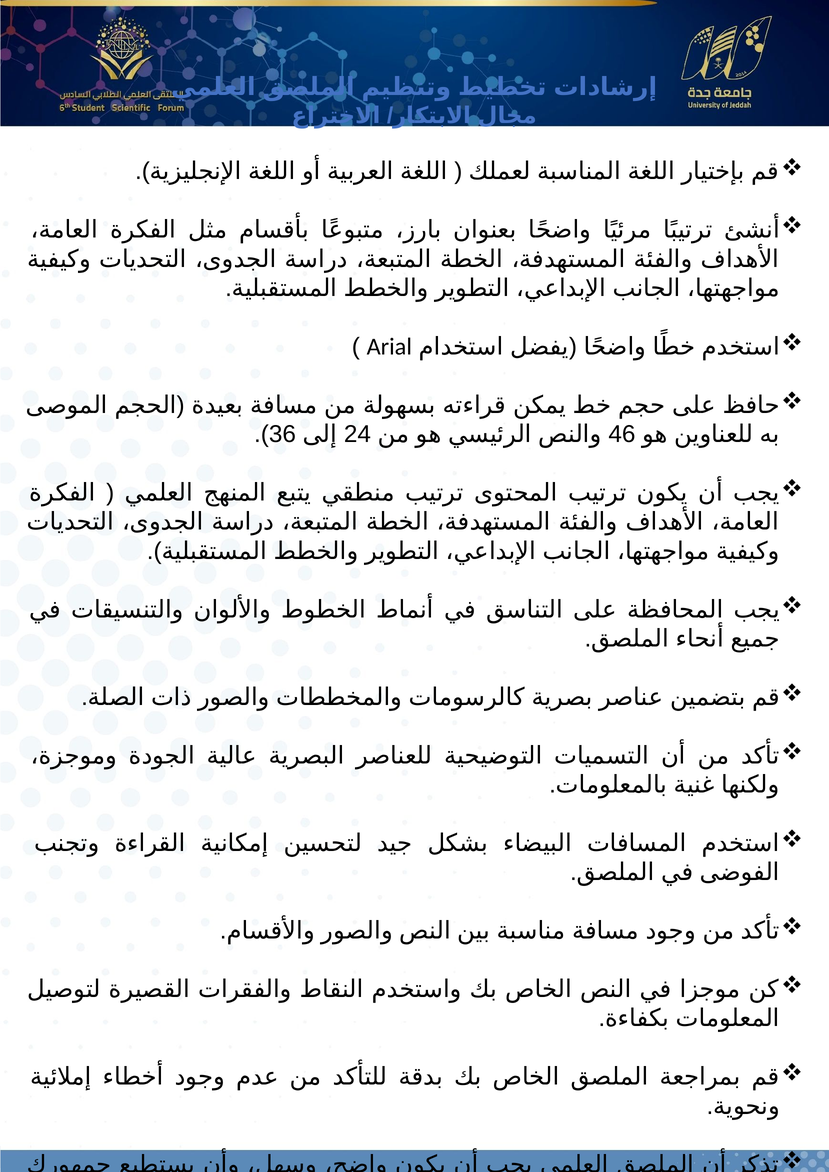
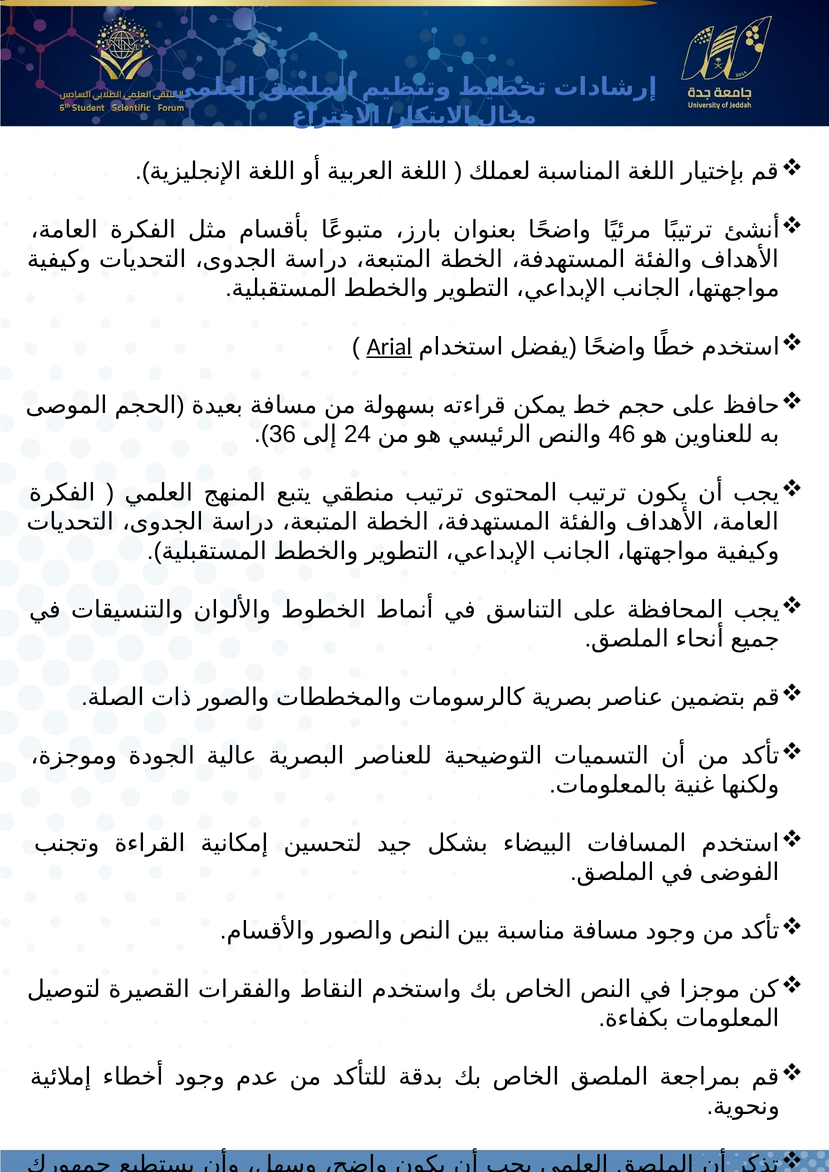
Arial underline: none -> present (389, 347)
